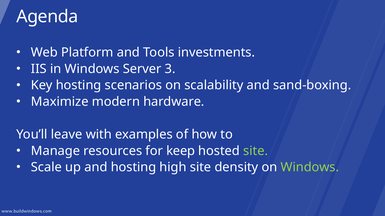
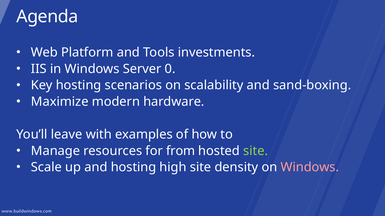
3: 3 -> 0 (170, 69)
keep: keep -> from (181, 151)
Windows colour: light green -> pink (310, 168)
